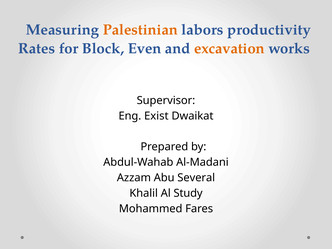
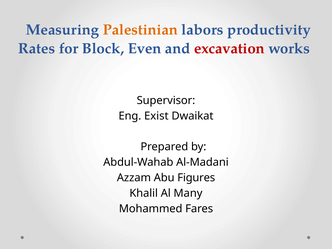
excavation colour: orange -> red (229, 49)
Several: Several -> Figures (196, 178)
Study: Study -> Many (188, 193)
